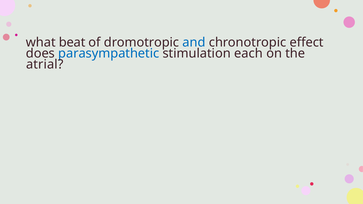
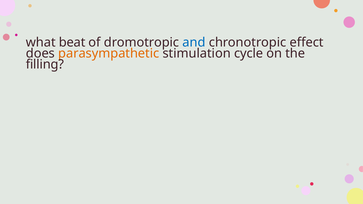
parasympathetic colour: blue -> orange (109, 53)
each: each -> cycle (249, 53)
atrial: atrial -> filling (45, 65)
